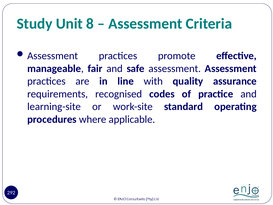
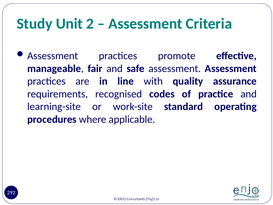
8: 8 -> 2 (90, 24)
